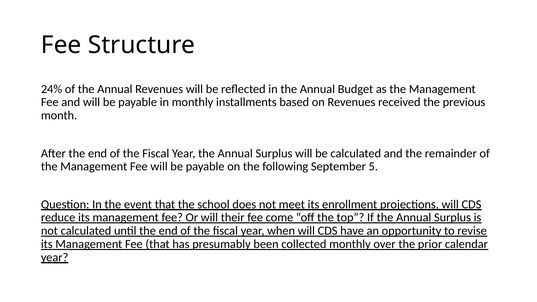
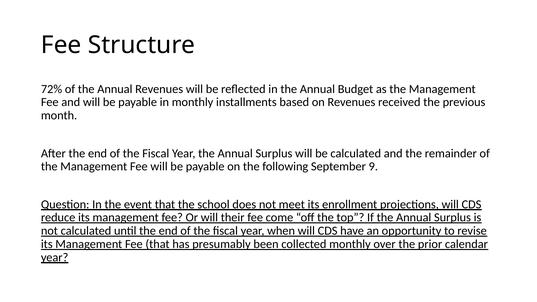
24%: 24% -> 72% (52, 89)
5: 5 -> 9 (373, 167)
